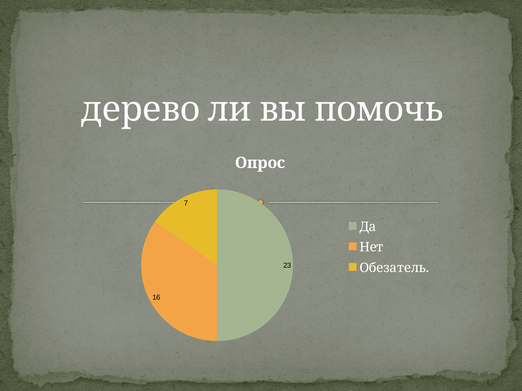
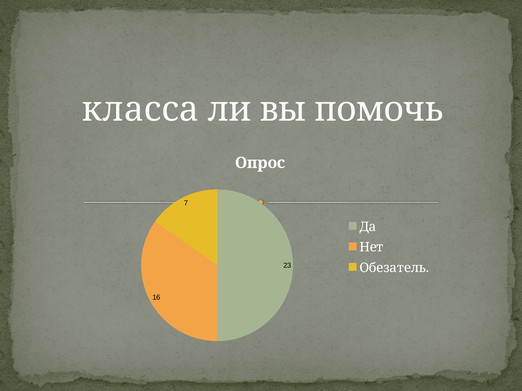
дерево: дерево -> класса (140, 109)
